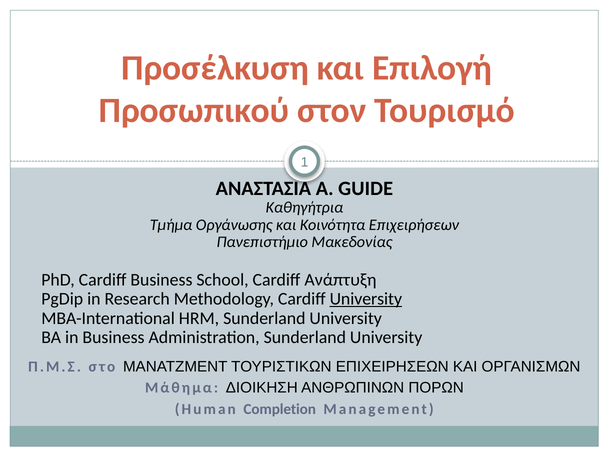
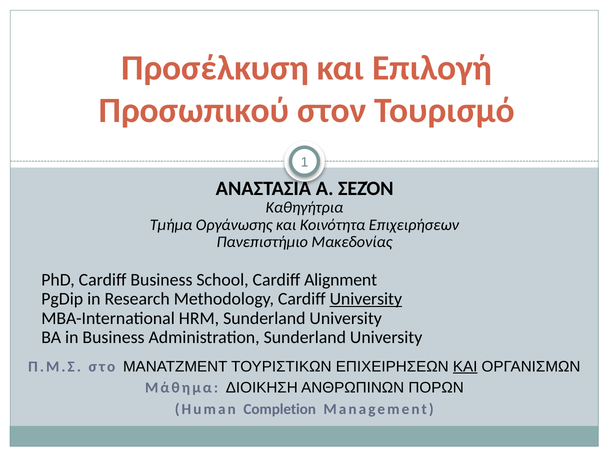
GUIDE: GUIDE -> ΣΕΖΌΝ (366, 188)
Ανάπτυξη: Ανάπτυξη -> Alignment (341, 280)
ΚΑΙ underline: none -> present (465, 366)
